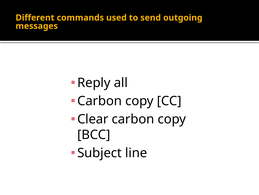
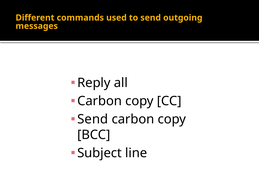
Clear: Clear -> Send (93, 119)
